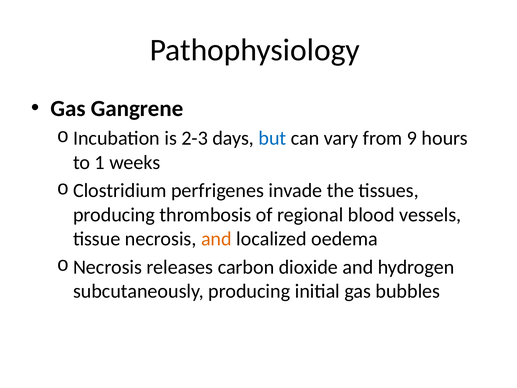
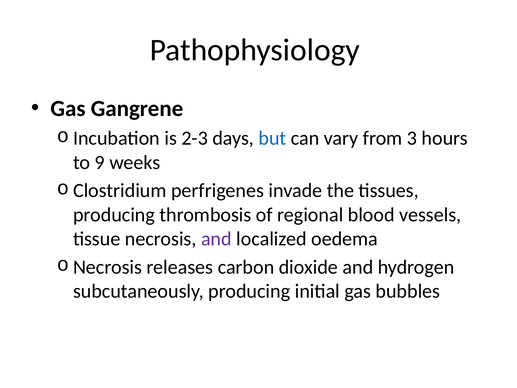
9: 9 -> 3 (412, 138)
1: 1 -> 9 (100, 162)
and colour: orange -> purple (216, 239)
